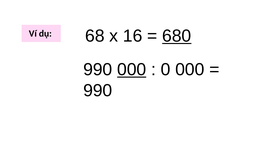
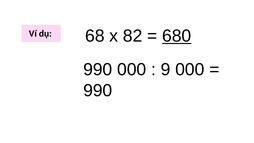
16: 16 -> 82 (133, 36)
000 underline: present -> none (132, 70)
0: 0 -> 9 (166, 70)
